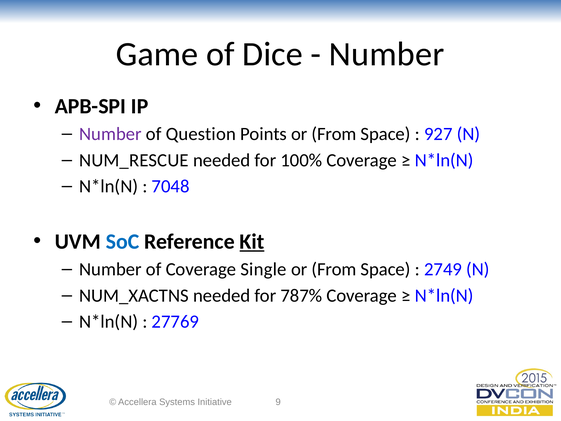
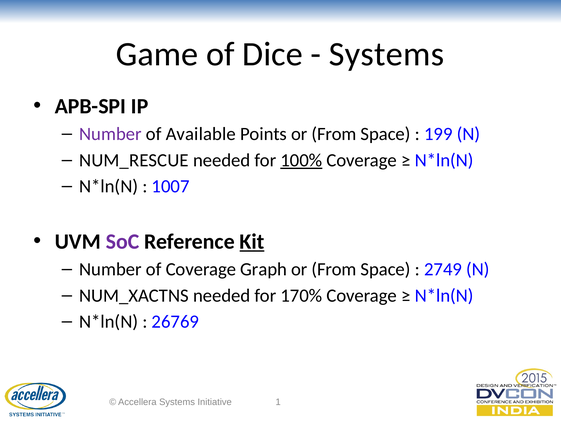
Number: Number -> Systems (387, 54)
Question: Question -> Available (201, 134)
927: 927 -> 199 (438, 134)
100% underline: none -> present (301, 160)
7048: 7048 -> 1007 (171, 186)
SoC colour: blue -> purple (123, 241)
Single: Single -> Graph (264, 269)
787%: 787% -> 170% (301, 295)
27769: 27769 -> 26769 (175, 322)
9: 9 -> 1 (278, 402)
